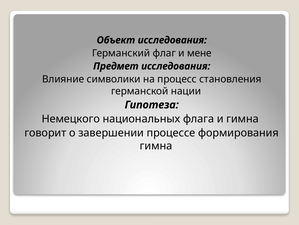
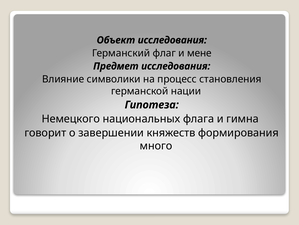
процессе: процессе -> княжеств (171, 132)
гимна: гимна -> много (156, 145)
